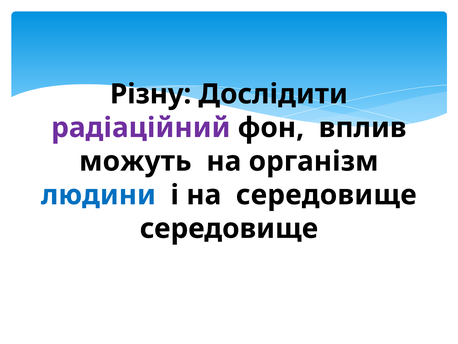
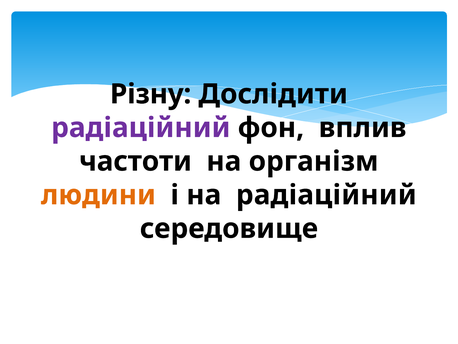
можуть: можуть -> частоти (135, 161)
людини colour: blue -> orange (98, 195)
на середовище: середовище -> радіаційний (326, 195)
